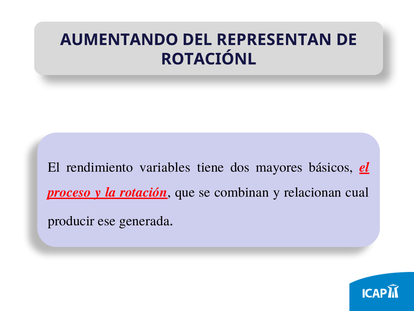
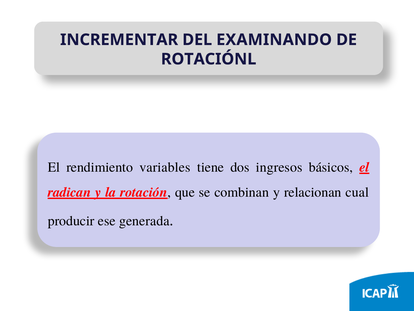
AUMENTANDO: AUMENTANDO -> INCREMENTAR (119, 40)
REPRESENTAN: REPRESENTAN -> EXAMINANDO (274, 40)
mayores: mayores -> ingresos (279, 167)
proceso: proceso -> radican (69, 192)
